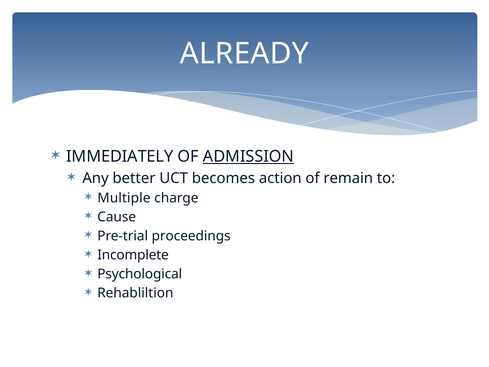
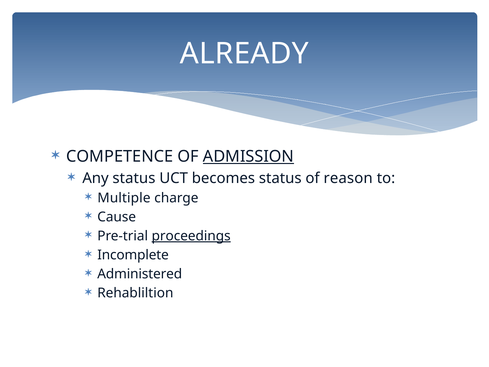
IMMEDIATELY: IMMEDIATELY -> COMPETENCE (120, 156)
Any better: better -> status (134, 178)
becomes action: action -> status (280, 178)
remain: remain -> reason (348, 178)
proceedings underline: none -> present (191, 236)
Psychological: Psychological -> Administered (140, 274)
